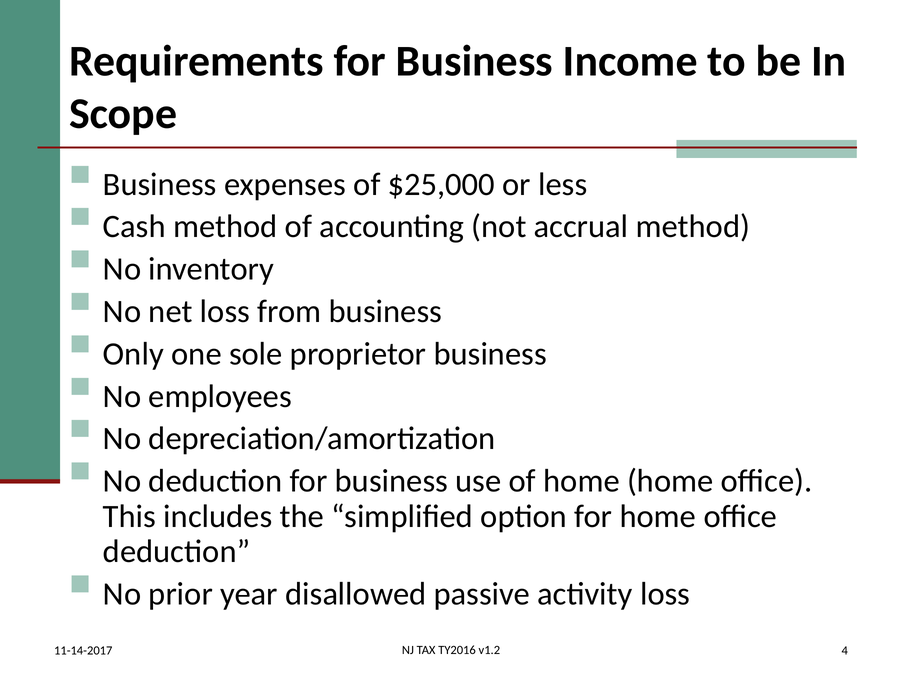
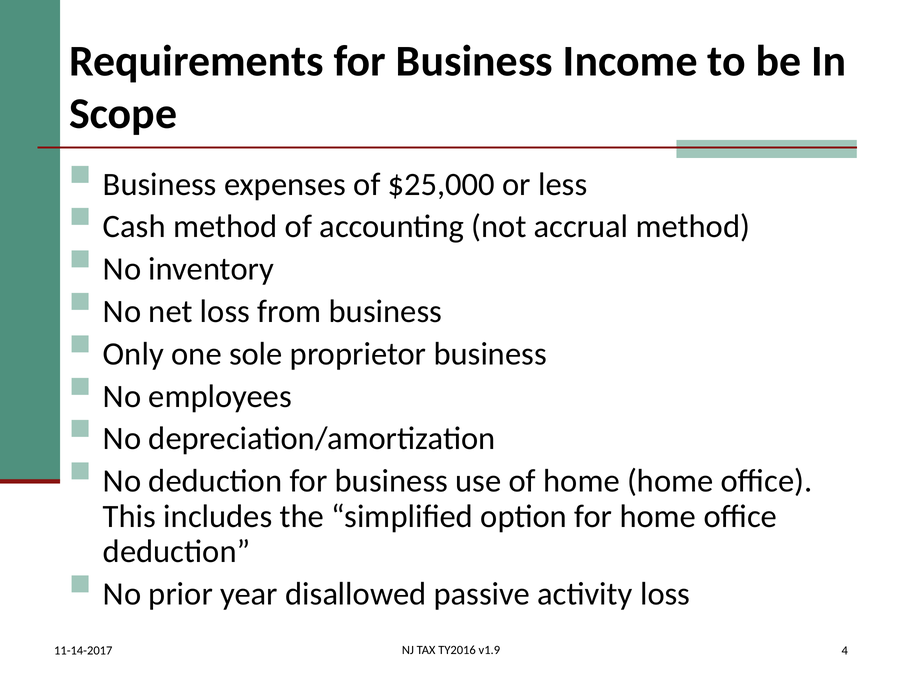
v1.2: v1.2 -> v1.9 (489, 650)
